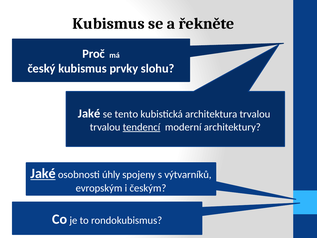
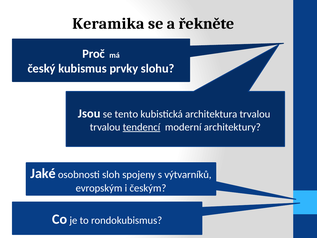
Kubismus: Kubismus -> Keramika (108, 24)
Jaké: Jaké -> Jsou (89, 113)
Jaké underline: present -> none (43, 173)
úhly: úhly -> sloh (111, 175)
